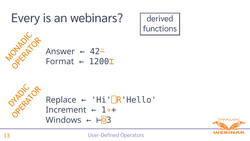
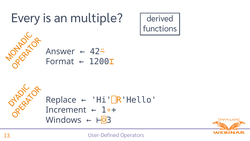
webinars: webinars -> multiple (97, 18)
